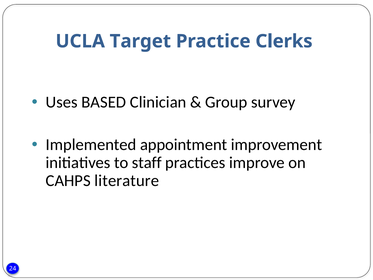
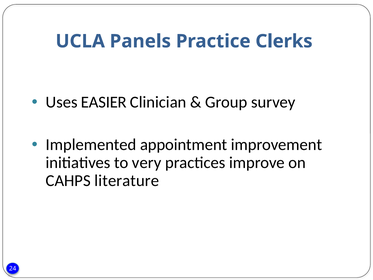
Target: Target -> Panels (140, 41)
BASED: BASED -> EASIER (104, 102)
staff: staff -> very (147, 162)
